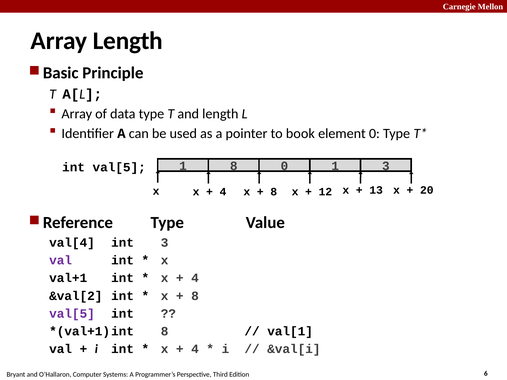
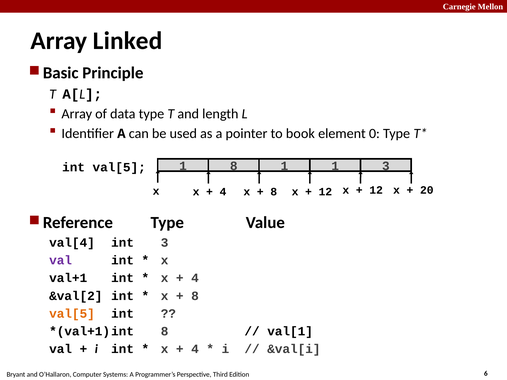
Array Length: Length -> Linked (128, 41)
8 0: 0 -> 1 (284, 166)
13: 13 -> 12 (376, 190)
val[5 colour: purple -> orange (72, 314)
